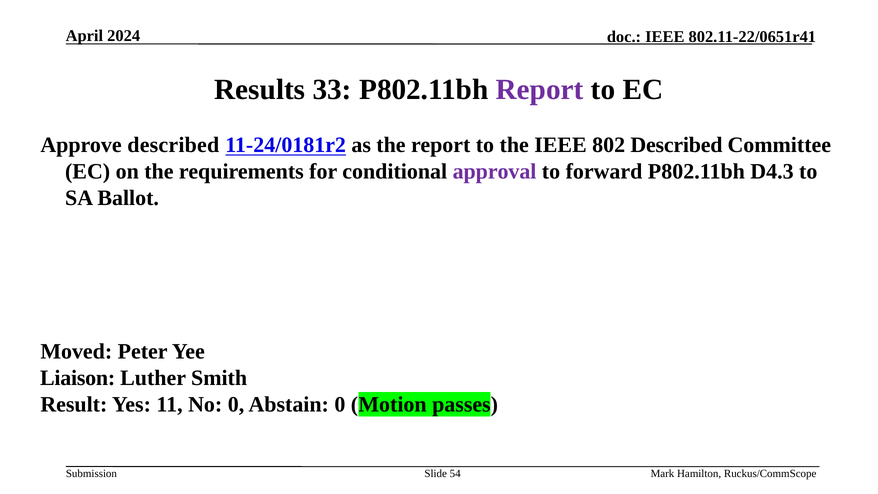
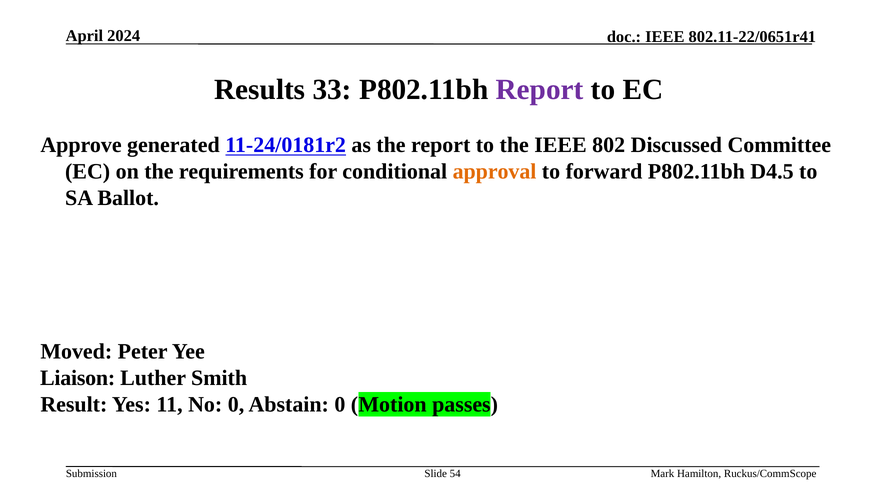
Approve described: described -> generated (173, 145)
802 Described: Described -> Discussed (676, 145)
approval colour: purple -> orange (495, 172)
D4.3: D4.3 -> D4.5 (772, 172)
